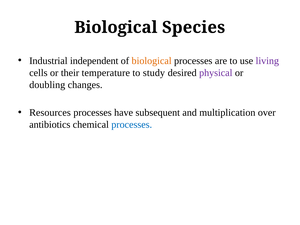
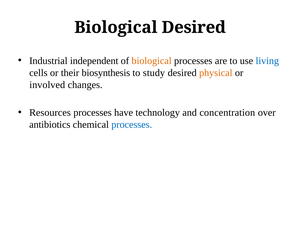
Biological Species: Species -> Desired (194, 27)
living colour: purple -> blue (267, 61)
temperature: temperature -> biosynthesis (106, 73)
physical colour: purple -> orange (216, 73)
doubling: doubling -> involved (47, 85)
subsequent: subsequent -> technology (158, 113)
multiplication: multiplication -> concentration (227, 113)
